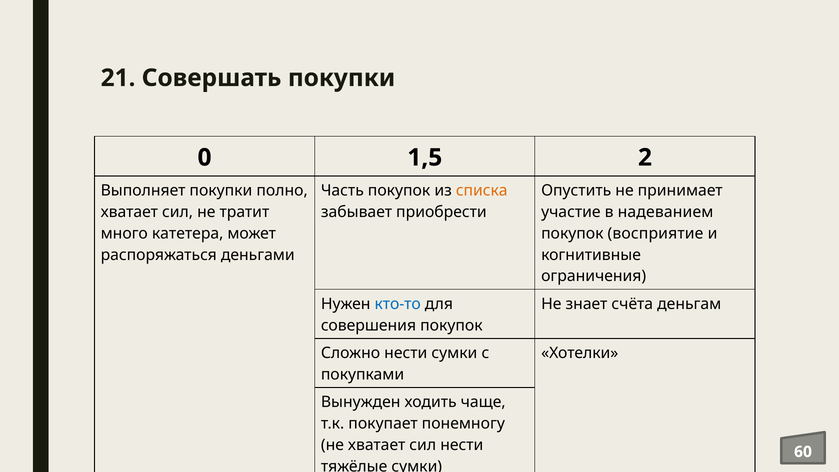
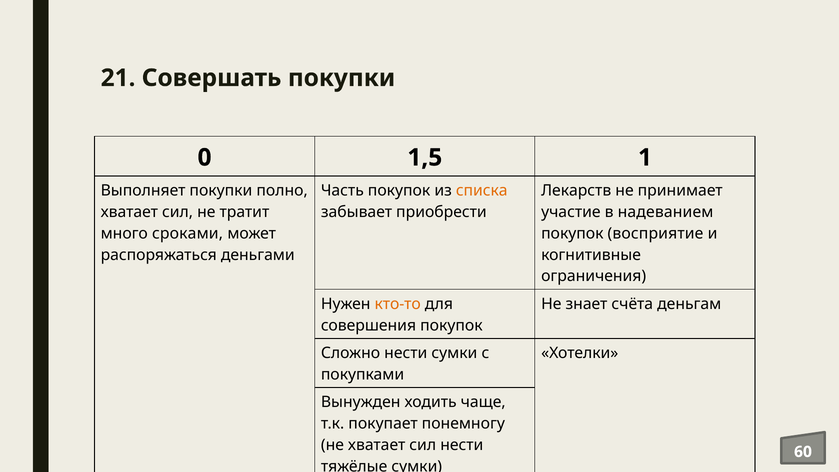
2: 2 -> 1 (645, 158)
Опустить: Опустить -> Лекарств (576, 191)
катетера: катетера -> сроками (188, 233)
кто-то colour: blue -> orange (398, 304)
